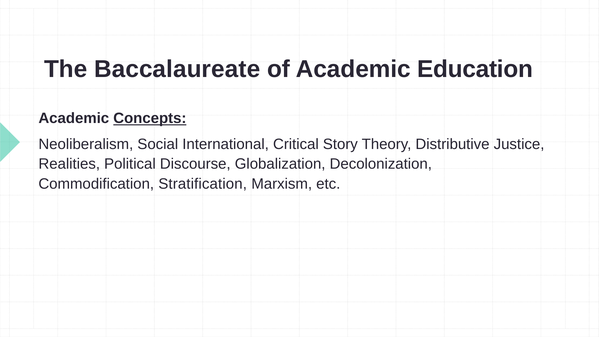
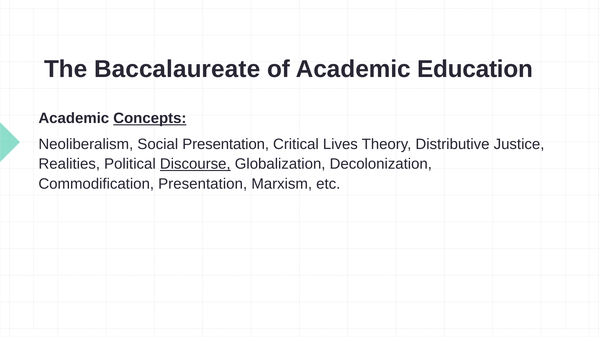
Social International: International -> Presentation (226, 144)
Story: Story -> Lives (340, 144)
Discourse underline: none -> present (195, 164)
Commodification Stratification: Stratification -> Presentation (203, 184)
